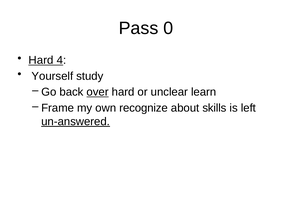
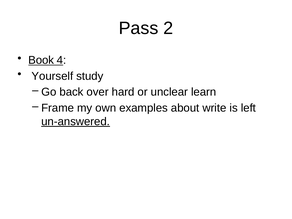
0: 0 -> 2 (168, 28)
Hard: Hard -> Book (41, 60)
over underline: present -> none (98, 92)
recognize: recognize -> examples (144, 108)
skills: skills -> write (214, 108)
